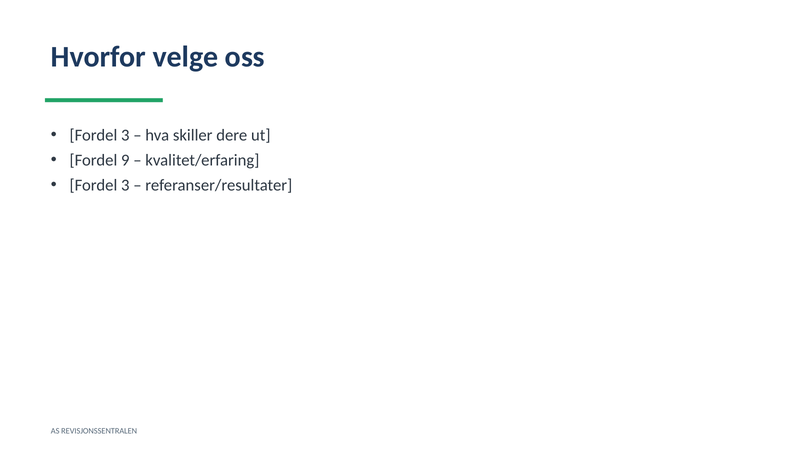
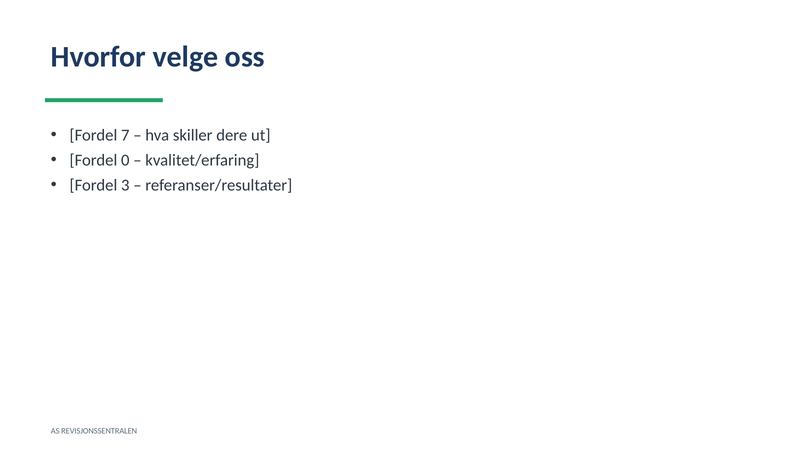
3: 3 -> 7 (125, 135)
9: 9 -> 0 (125, 160)
